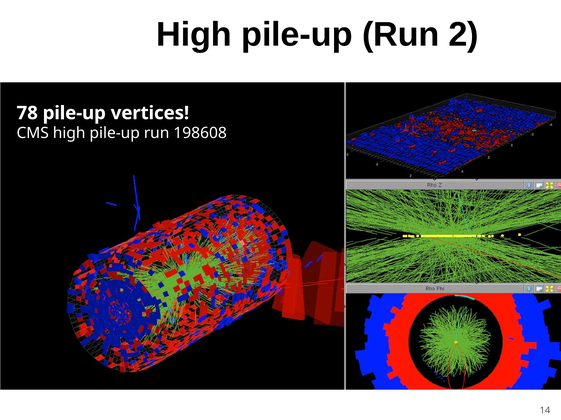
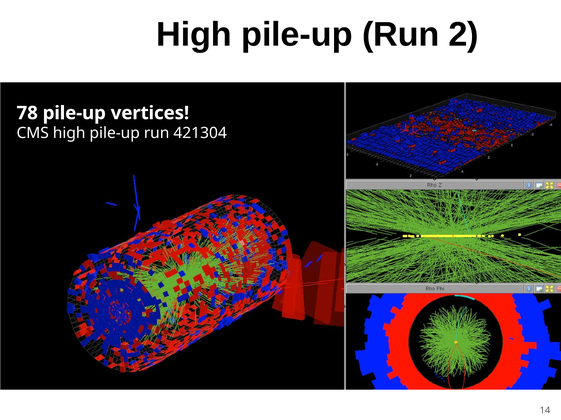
198608: 198608 -> 421304 (200, 133)
